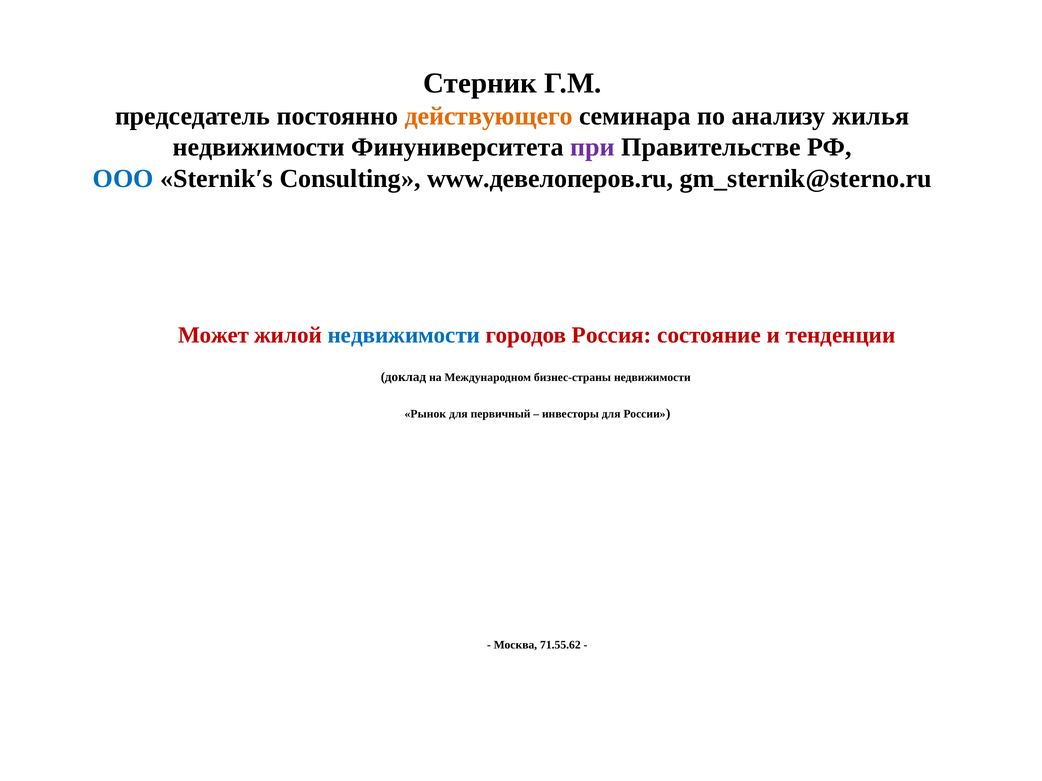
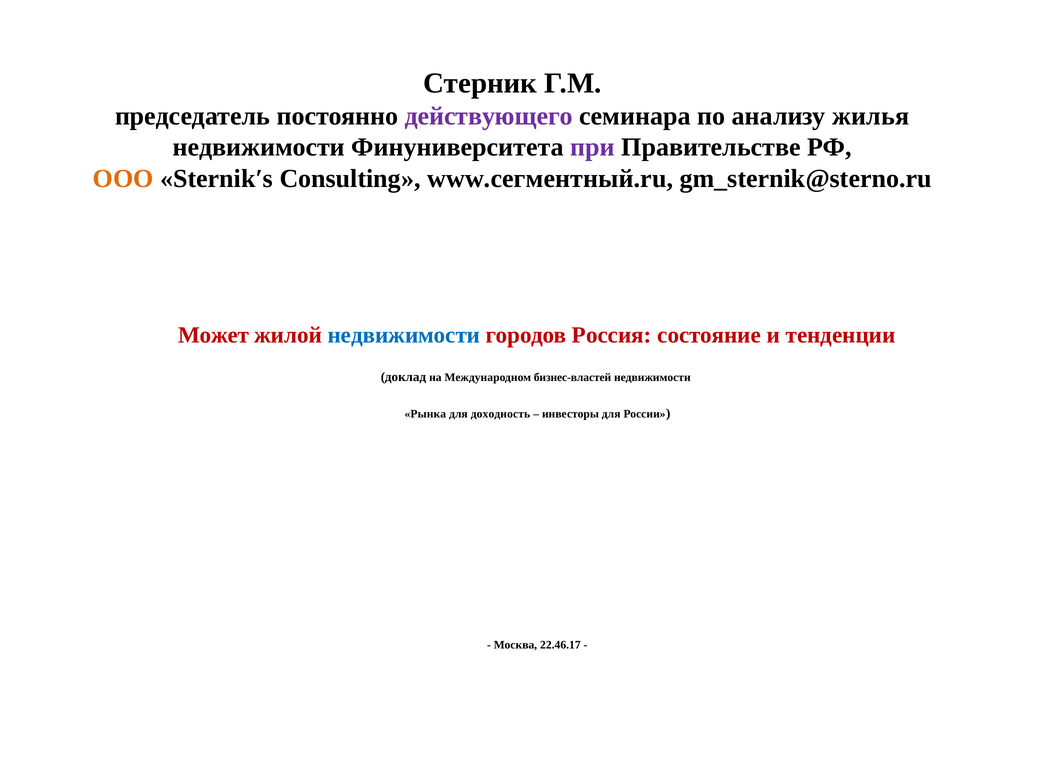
действующего colour: orange -> purple (489, 116)
ООО colour: blue -> orange (123, 179)
www.девелоперов.ru: www.девелоперов.ru -> www.сегментный.ru (550, 179)
бизнес-страны: бизнес-страны -> бизнес-властей (573, 378)
Рынок: Рынок -> Рынка (425, 414)
первичный: первичный -> доходность (500, 414)
71.55.62: 71.55.62 -> 22.46.17 (560, 646)
